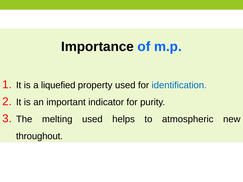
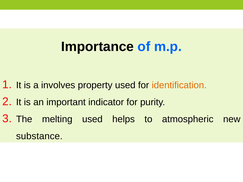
liquefied: liquefied -> involves (58, 85)
identification colour: blue -> orange (179, 85)
throughout: throughout -> substance (39, 136)
